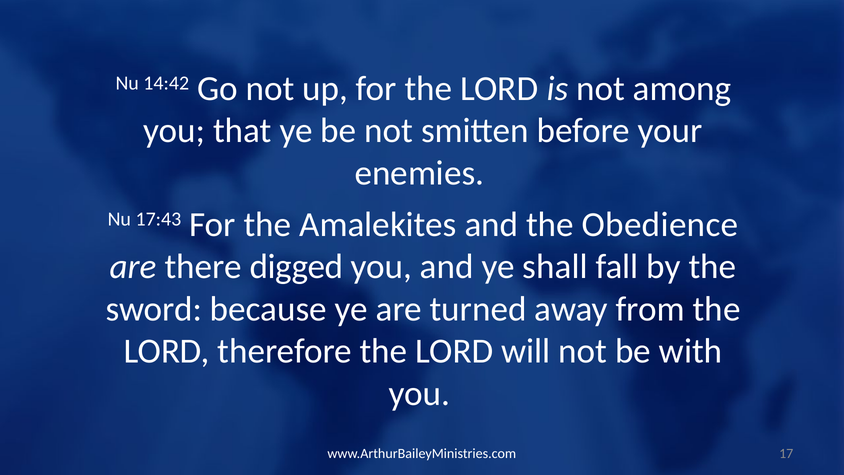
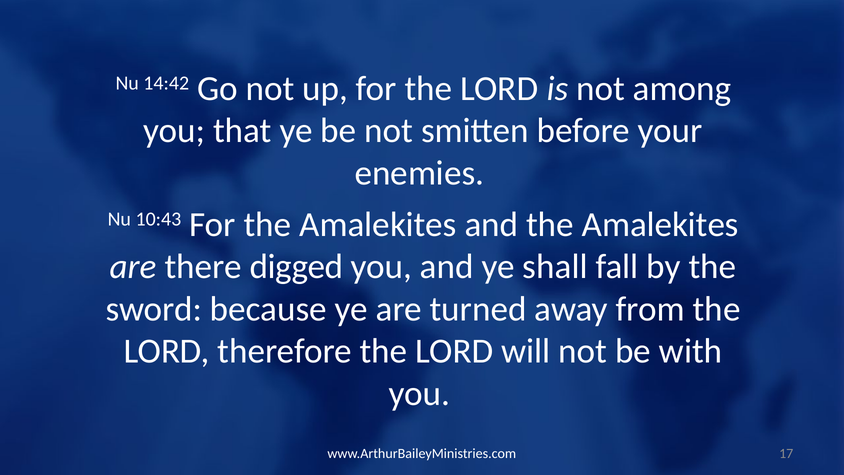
17:43: 17:43 -> 10:43 (158, 219)
and the Obedience: Obedience -> Amalekites (660, 224)
